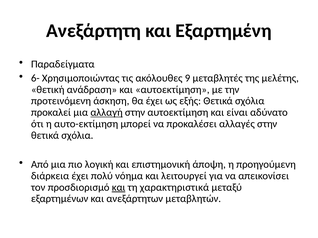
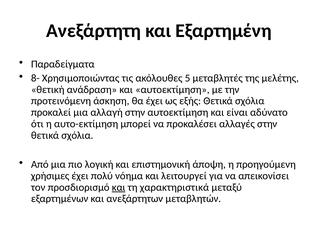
6-: 6- -> 8- (35, 78)
9: 9 -> 5 (188, 78)
αλλαγή underline: present -> none (107, 113)
διάρκεια: διάρκεια -> χρήσιμες (50, 176)
